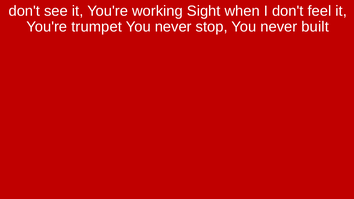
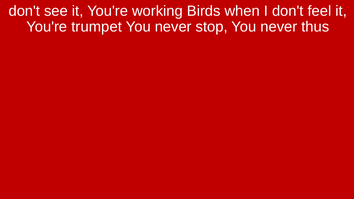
Sight: Sight -> Birds (204, 11)
built: built -> thus (315, 27)
